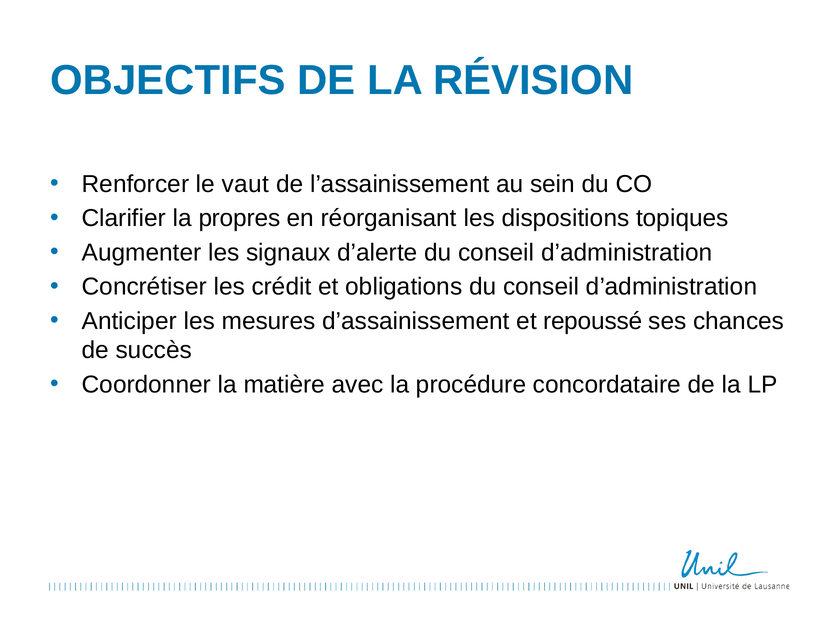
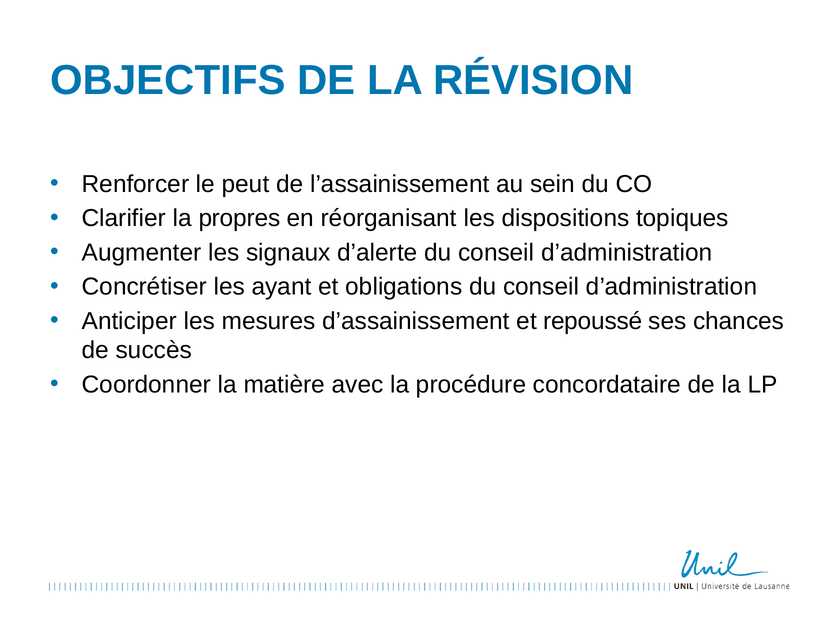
vaut: vaut -> peut (245, 184)
crédit: crédit -> ayant (282, 287)
